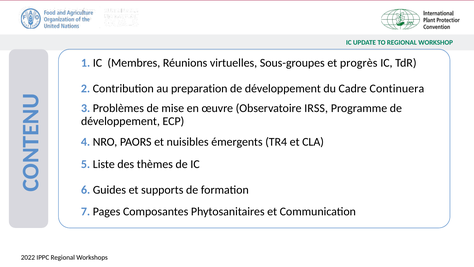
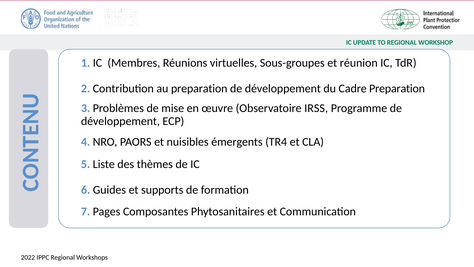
progrès: progrès -> réunion (359, 63)
Cadre Continuera: Continuera -> Preparation (397, 88)
